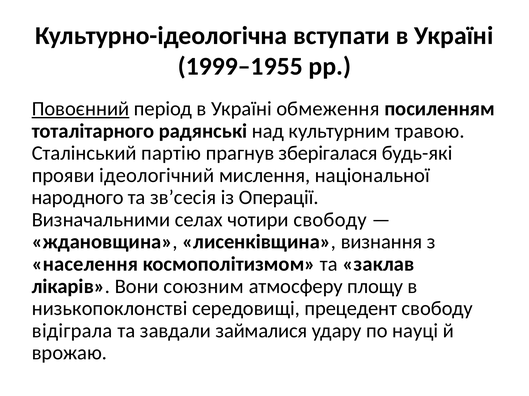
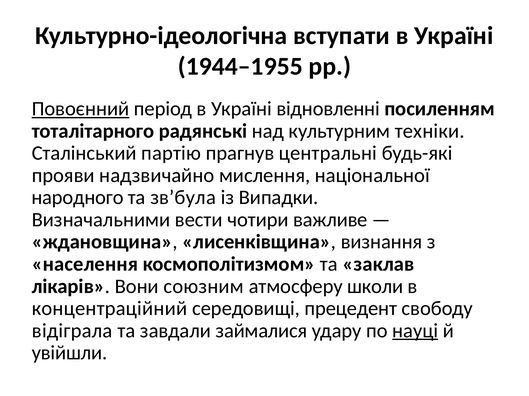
1999–1955: 1999–1955 -> 1944–1955 (240, 67)
обмеження: обмеження -> відновленні (328, 109)
травою: травою -> техніки (430, 131)
зберігалася: зберігалася -> центральні (328, 153)
ідеологічний: ідеологічний -> надзвичайно (157, 176)
зв’сесія: зв’сесія -> зв’була (183, 198)
Операції: Операції -> Випадки (279, 198)
селах: селах -> вести (199, 220)
чотири свободу: свободу -> важливе (330, 220)
площу: площу -> школи (375, 287)
низькопоклонстві: низькопоклонстві -> концентраційний (109, 309)
науці underline: none -> present (415, 331)
врожаю: врожаю -> увійшли (70, 353)
